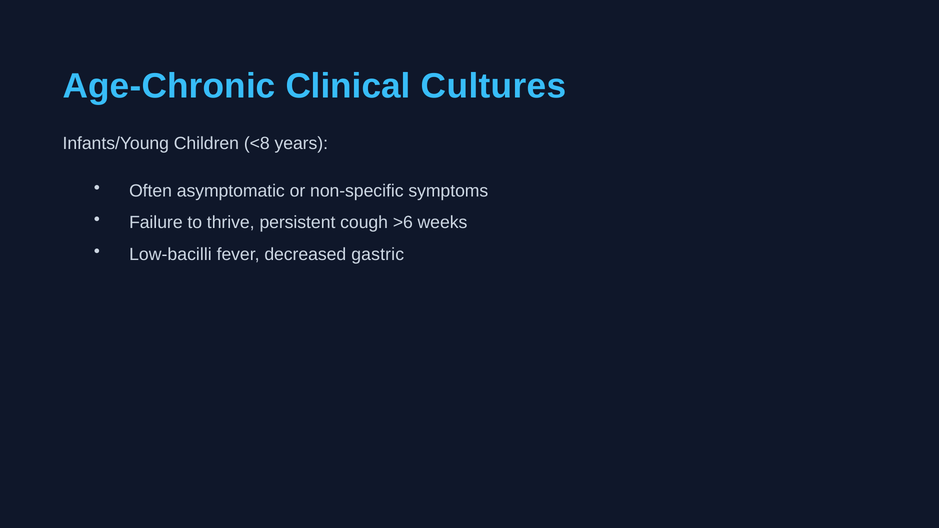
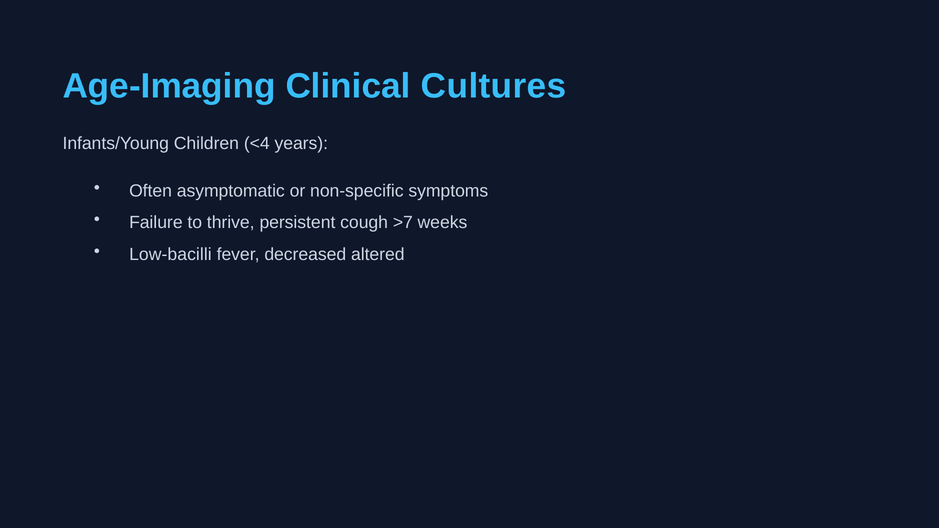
Age-Chronic: Age-Chronic -> Age-Imaging (169, 86)
<8: <8 -> <4 (257, 144)
>6: >6 -> >7 (403, 223)
gastric: gastric -> altered (378, 254)
